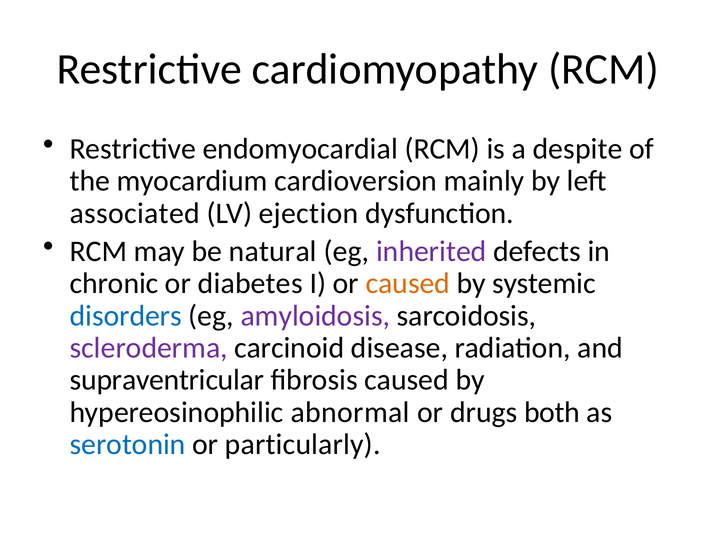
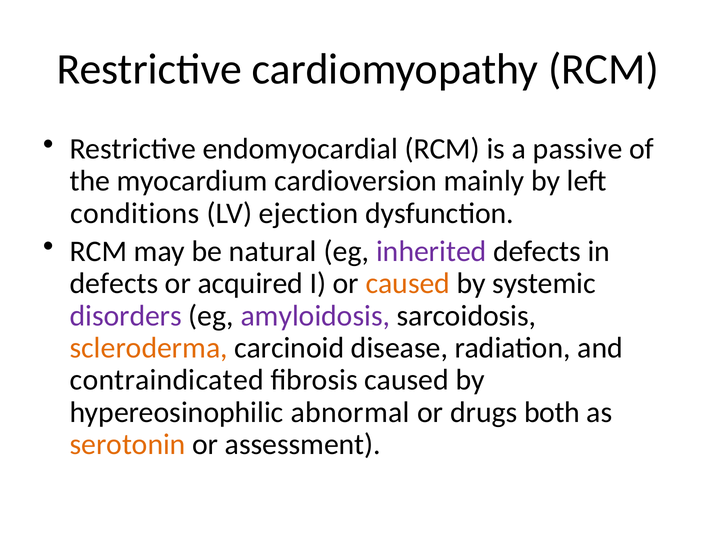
despite: despite -> passive (578, 149)
associated: associated -> conditions (135, 213)
chronic: chronic -> defects (114, 283)
diabetes: diabetes -> acquired (250, 283)
disorders colour: blue -> purple (126, 316)
scleroderma colour: purple -> orange (149, 348)
supraventricular: supraventricular -> contraindicated (167, 380)
serotonin colour: blue -> orange (128, 445)
particularly: particularly -> assessment (303, 445)
